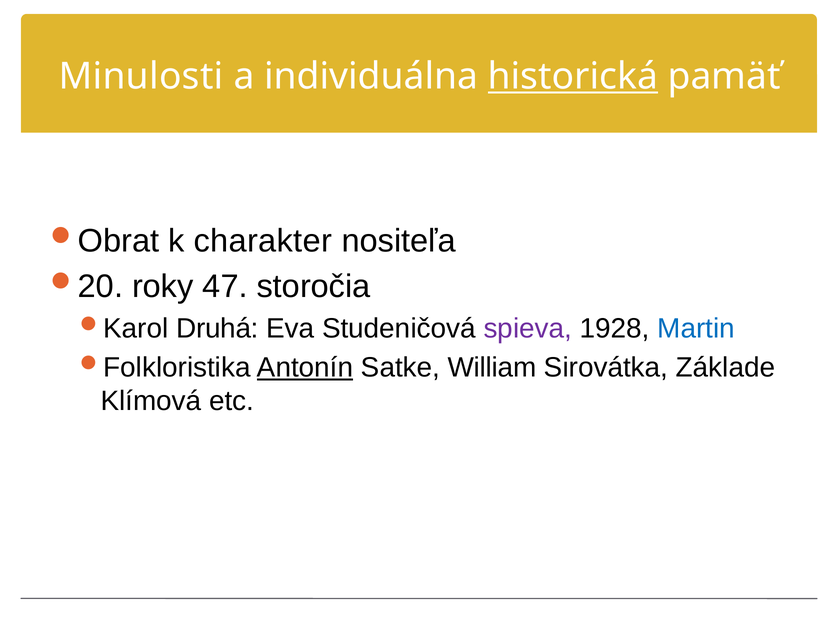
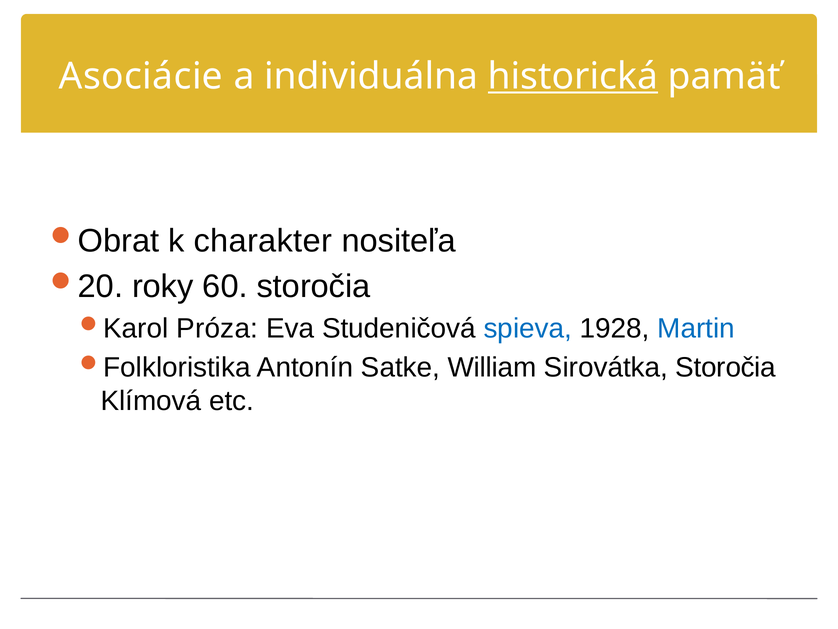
Minulosti: Minulosti -> Asociácie (141, 76)
47: 47 -> 60 (225, 286)
Druhá: Druhá -> Próza (217, 328)
spieva colour: purple -> blue (528, 328)
Antonín underline: present -> none (305, 367)
Sirovátka Základe: Základe -> Storočia (726, 367)
